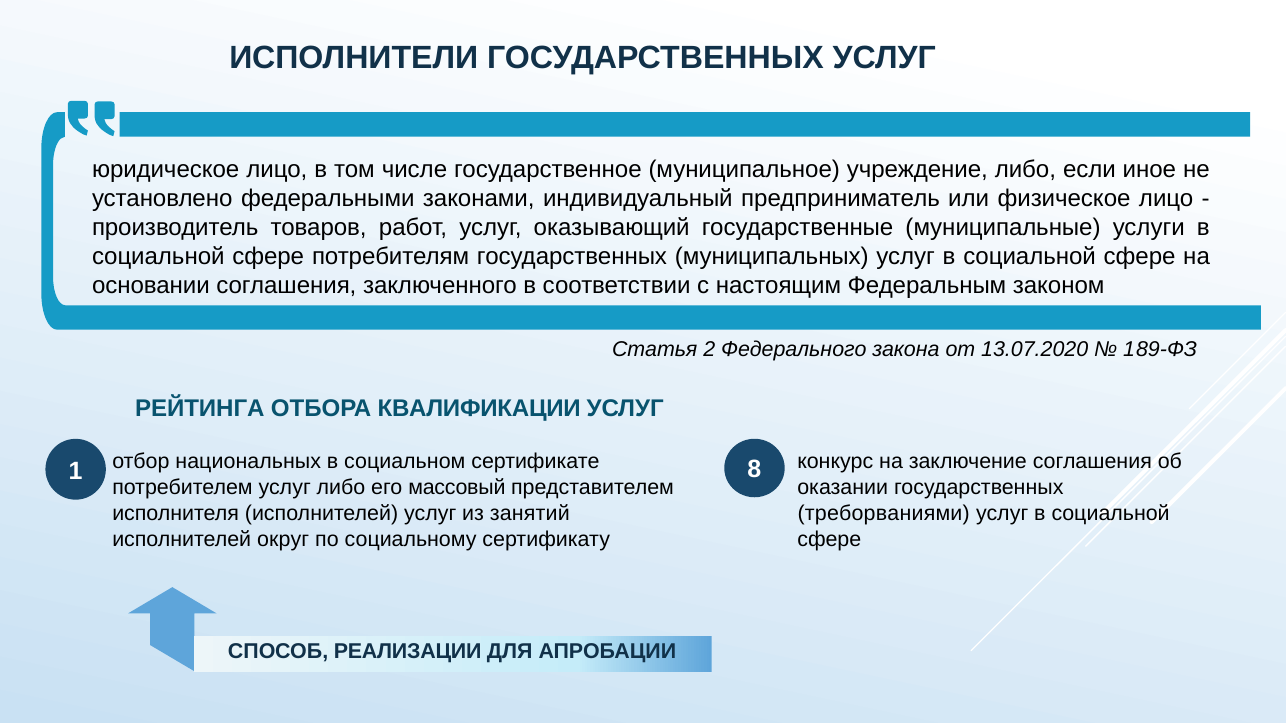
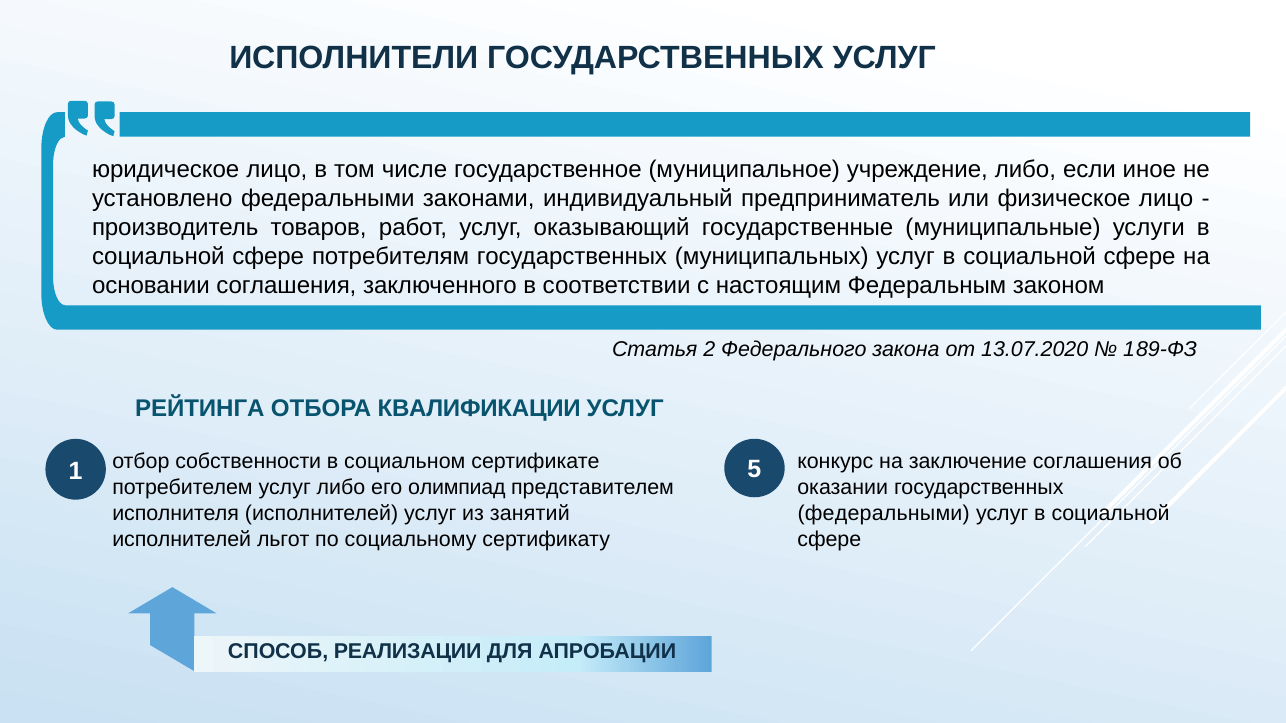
национальных: национальных -> собственности (248, 462)
8: 8 -> 5 (754, 470)
массовый: массовый -> олимпиад (457, 488)
треборваниями: треборваниями -> федеральными (884, 514)
округ: округ -> льгот (283, 539)
